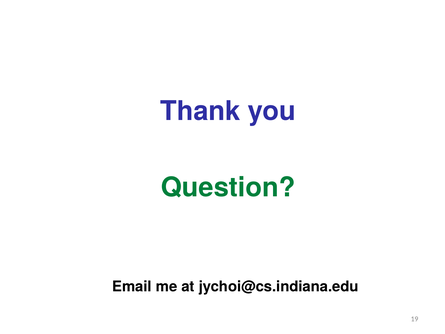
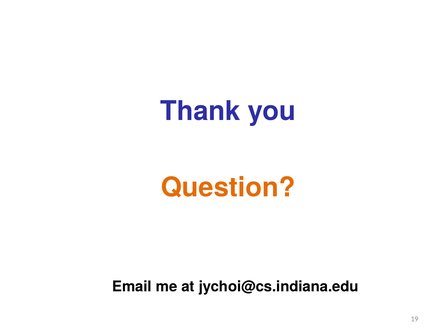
Question colour: green -> orange (228, 187)
